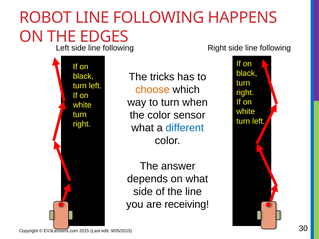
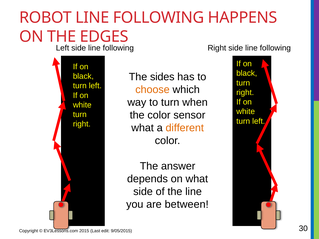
tricks: tricks -> sides (162, 77)
different colour: blue -> orange (185, 128)
receiving: receiving -> between (187, 205)
